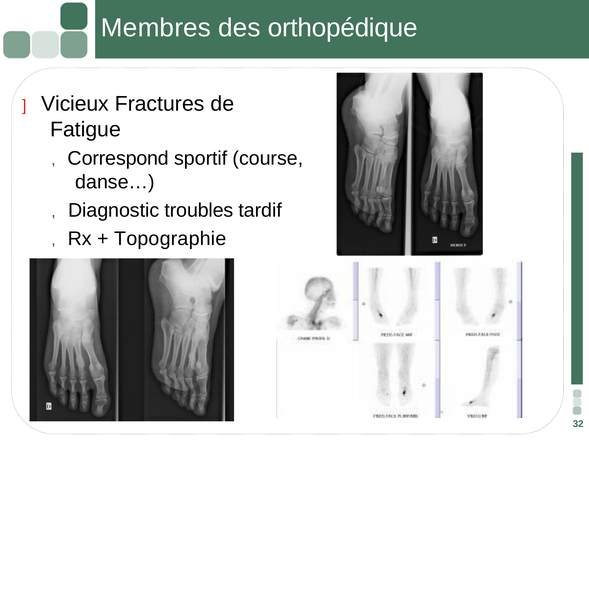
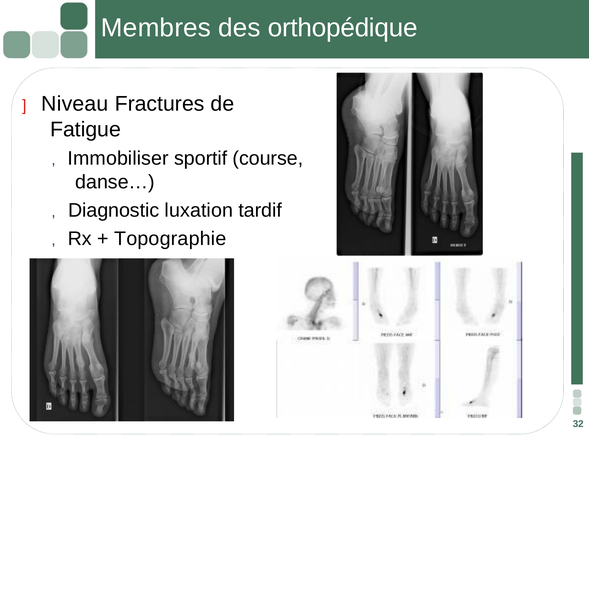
Vicieux: Vicieux -> Niveau (75, 104)
Correspond: Correspond -> Immobiliser (118, 159)
troubles: troubles -> luxation (199, 210)
